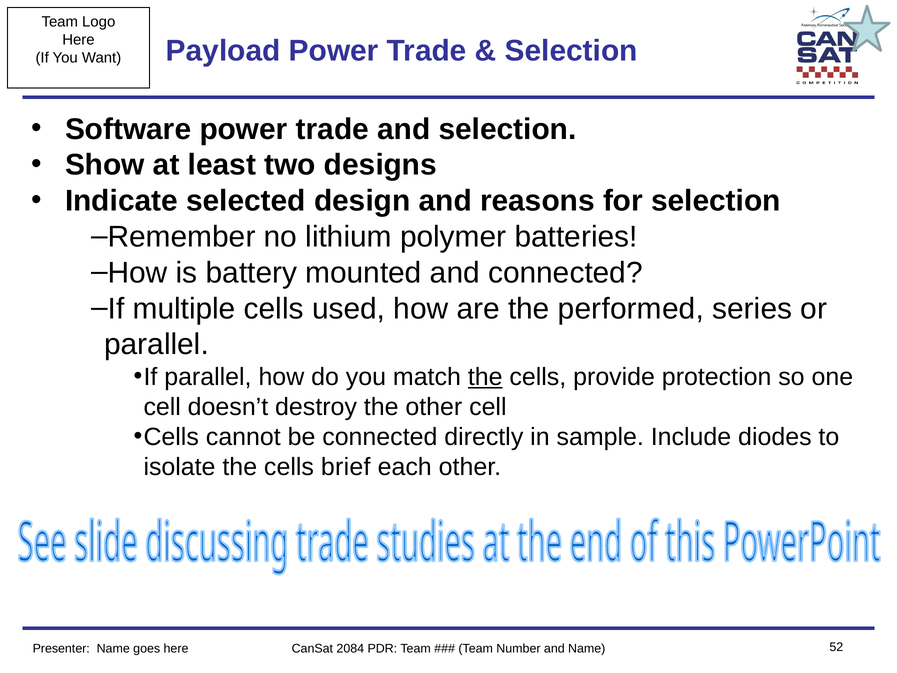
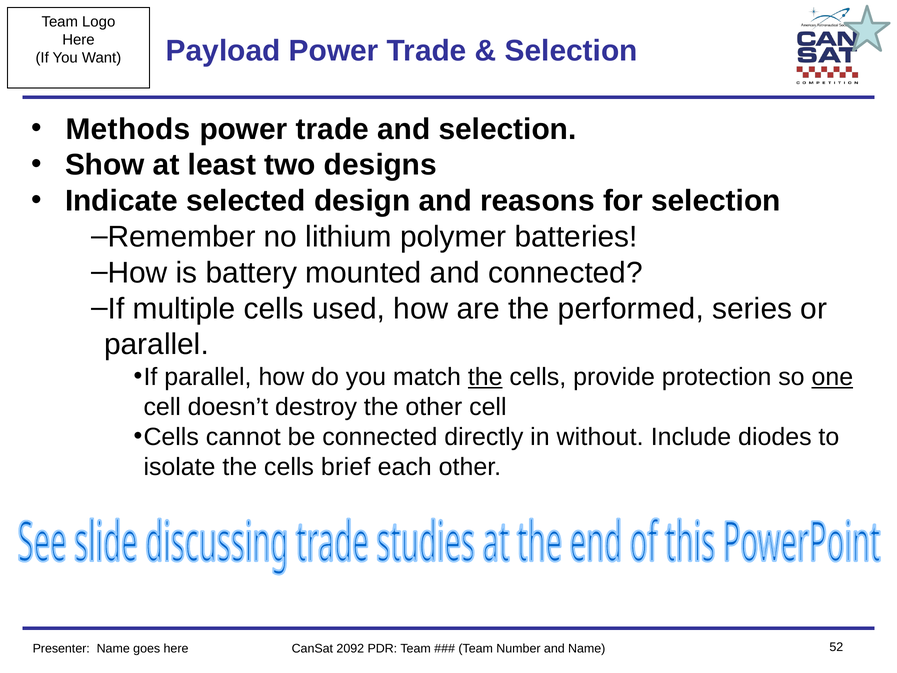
Software: Software -> Methods (128, 129)
one underline: none -> present (832, 377)
sample: sample -> without (600, 437)
2084: 2084 -> 2092 (350, 648)
